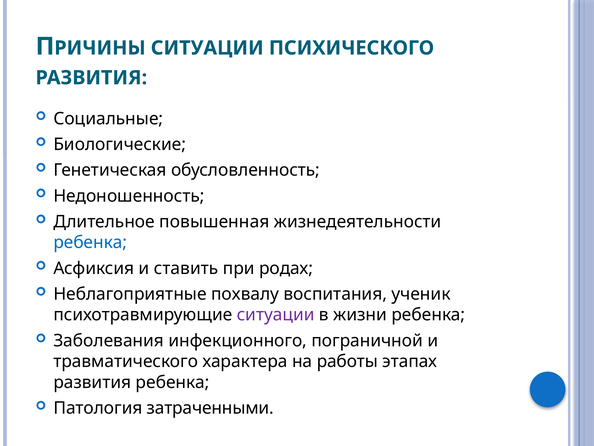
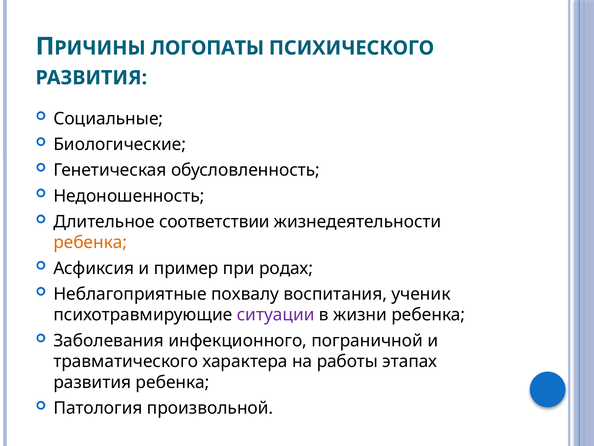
СИТУАЦИИ: СИТУАЦИИ -> ЛОГОПАТЫ (207, 48)
повышенная: повышенная -> соответствии (214, 221)
ребенка colour: blue -> orange (90, 242)
ставить: ставить -> пример (186, 268)
затраченными: затраченными -> произвольной (210, 408)
